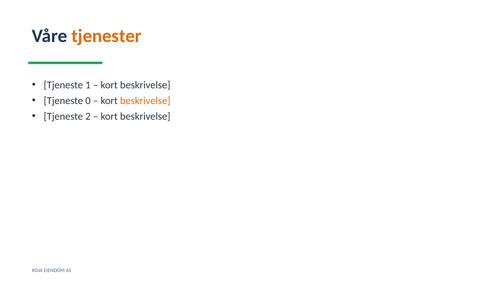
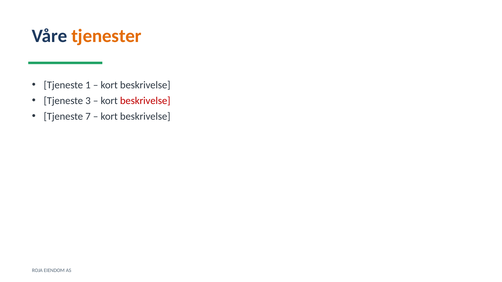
0: 0 -> 3 (88, 101)
beskrivelse colour: orange -> red (145, 101)
2: 2 -> 7 (88, 116)
